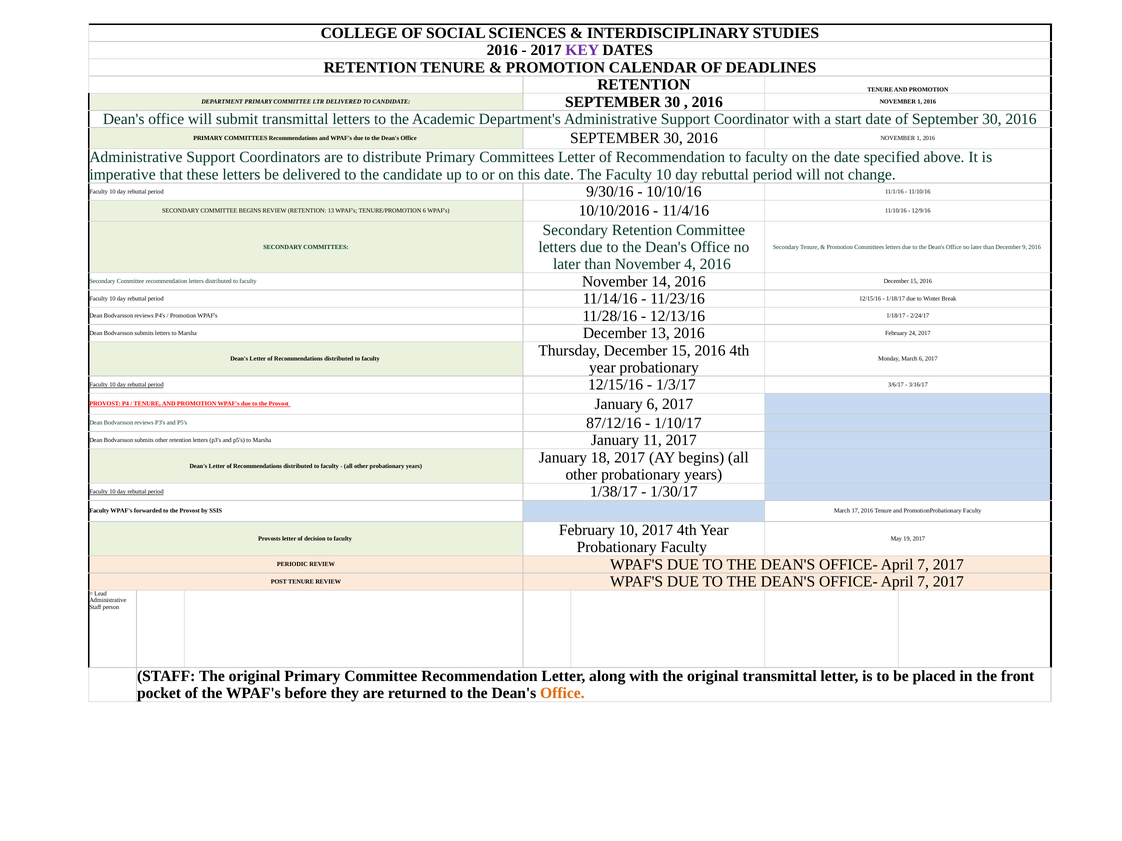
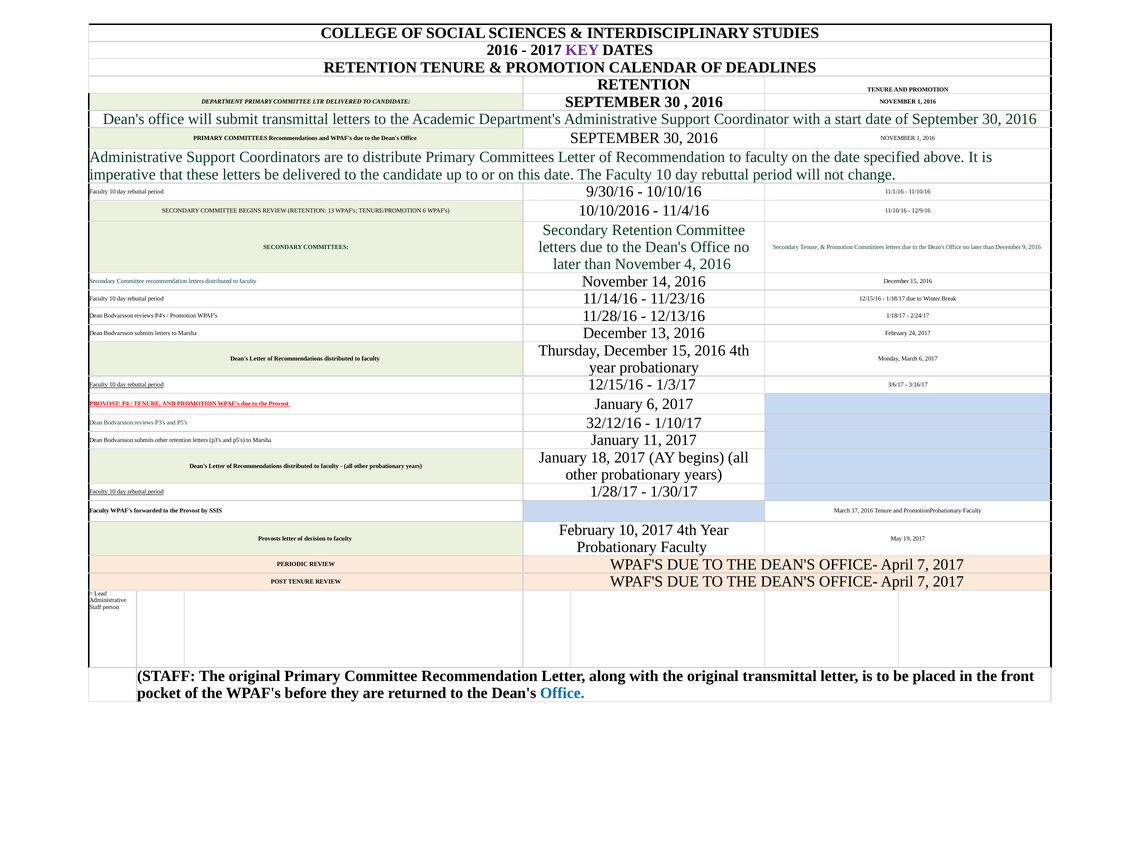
87/12/16: 87/12/16 -> 32/12/16 (614, 423)
1/38/17: 1/38/17 -> 1/28/17 (614, 492)
Office colour: orange -> blue (562, 694)
